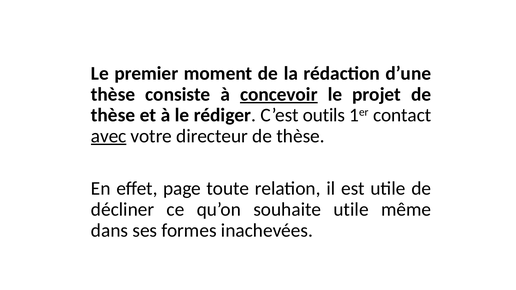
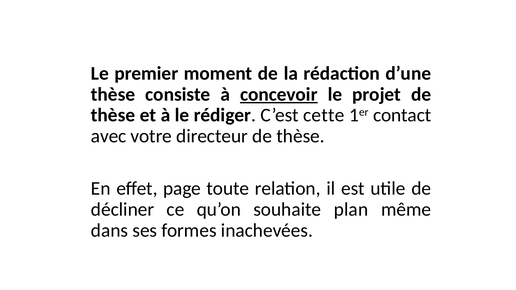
outils: outils -> cette (324, 115)
avec underline: present -> none (109, 136)
souhaite utile: utile -> plan (351, 210)
